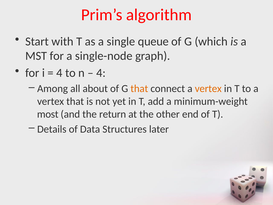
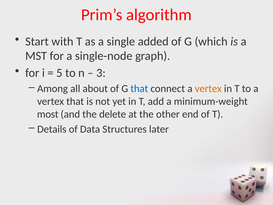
queue: queue -> added (153, 41)
4: 4 -> 5 (59, 73)
4: 4 -> 3 (101, 73)
that colour: orange -> blue (139, 89)
return: return -> delete (113, 114)
